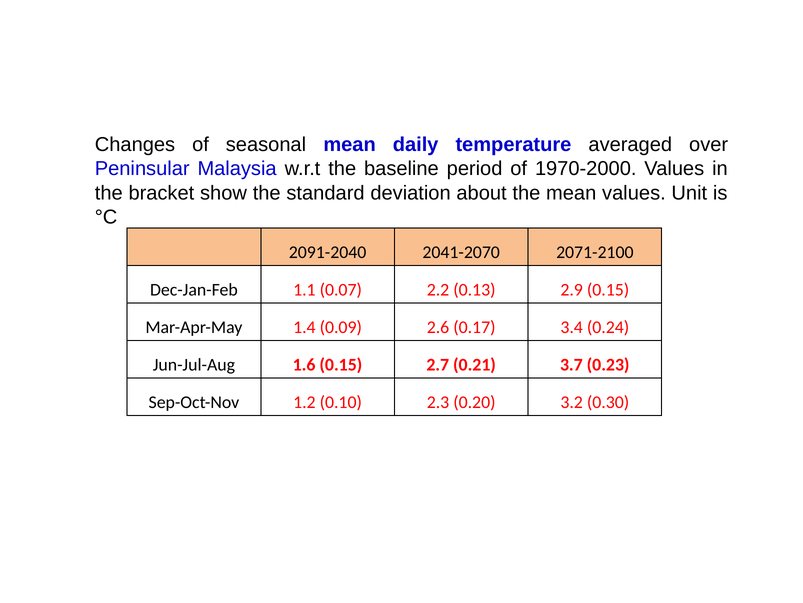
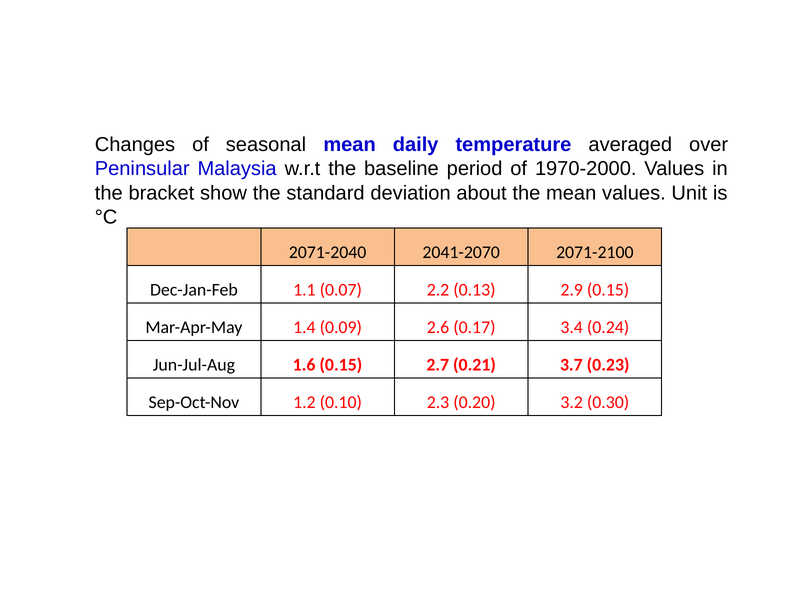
2091-2040: 2091-2040 -> 2071-2040 (328, 252)
